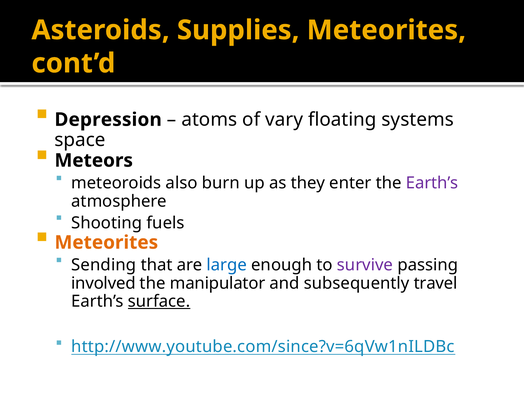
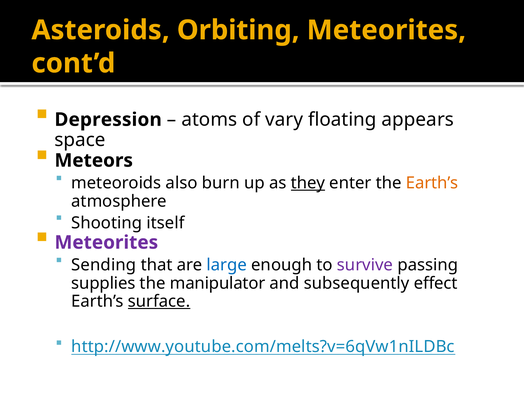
Supplies: Supplies -> Orbiting (238, 30)
systems: systems -> appears (418, 120)
they underline: none -> present (308, 183)
Earth’s colour: purple -> orange (432, 183)
fuels: fuels -> itself (166, 223)
Meteorites colour: orange -> purple (106, 242)
involved: involved -> supplies (103, 283)
travel: travel -> effect (436, 283)
http://www.youtube.com/since?v=6qVw1nILDBc: http://www.youtube.com/since?v=6qVw1nILDBc -> http://www.youtube.com/melts?v=6qVw1nILDBc (263, 347)
